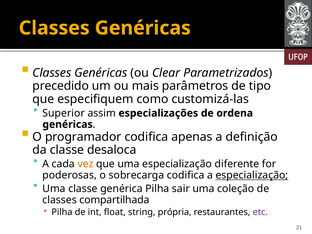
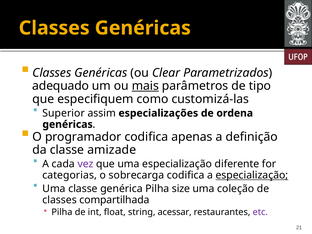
precedido: precedido -> adequado (61, 86)
mais underline: none -> present (145, 86)
desaloca: desaloca -> amizade (112, 150)
vez colour: orange -> purple (86, 164)
poderosas: poderosas -> categorias (70, 175)
sair: sair -> size (181, 189)
própria: própria -> acessar (175, 212)
